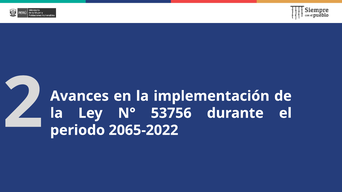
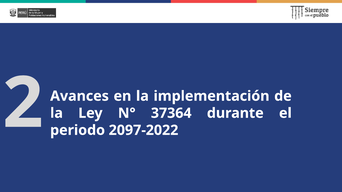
53756: 53756 -> 37364 (171, 113)
2065-2022: 2065-2022 -> 2097-2022 (144, 130)
